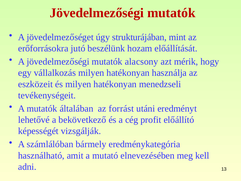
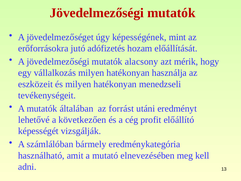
strukturájában: strukturájában -> képességének (139, 37)
beszélünk: beszélünk -> adófizetés (106, 48)
bekövetkező: bekövetkező -> következően (82, 120)
